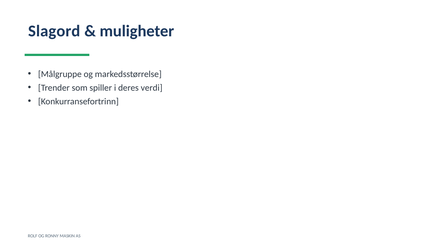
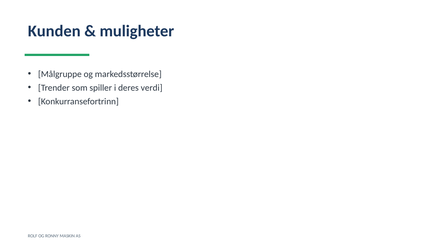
Slagord: Slagord -> Kunden (54, 31)
